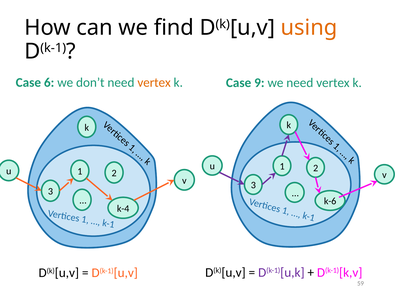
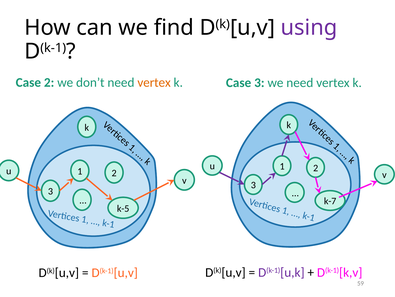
using colour: orange -> purple (309, 28)
Case 6: 6 -> 2 (49, 82)
Case 9: 9 -> 3 (259, 83)
k-6: k-6 -> k-7 (330, 201)
k-4: k-4 -> k-5 (123, 208)
